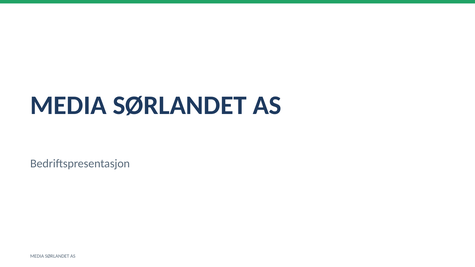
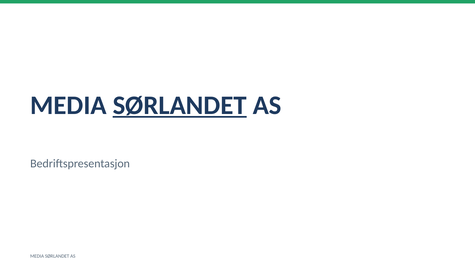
SØRLANDET underline: none -> present (180, 105)
